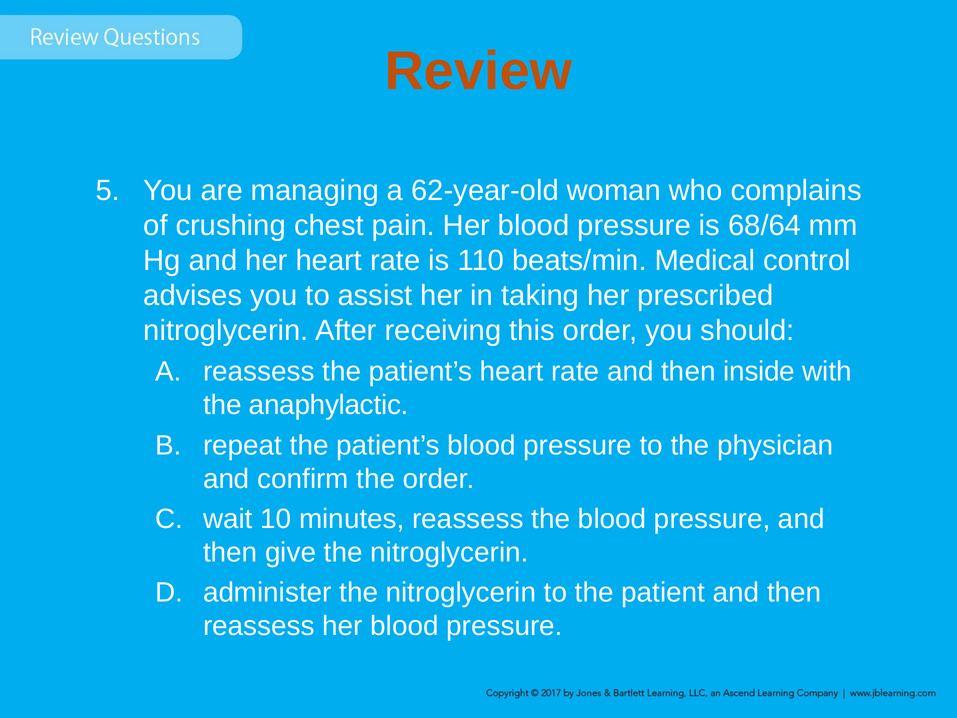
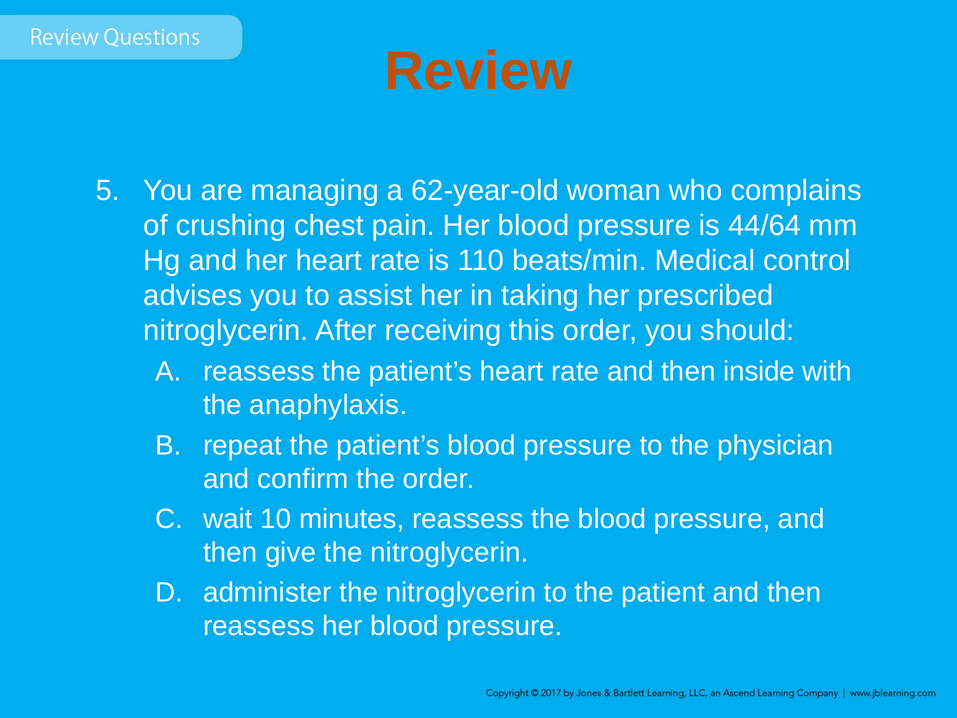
68/64: 68/64 -> 44/64 (765, 225)
anaphylactic: anaphylactic -> anaphylaxis (328, 405)
